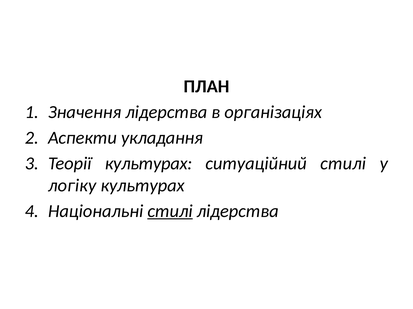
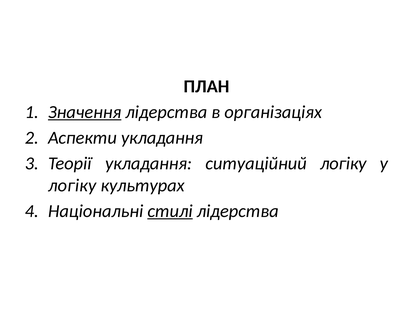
Значення underline: none -> present (85, 112)
Теорії культурах: культурах -> укладання (148, 164)
ситуаційний стилі: стилі -> логіку (343, 164)
